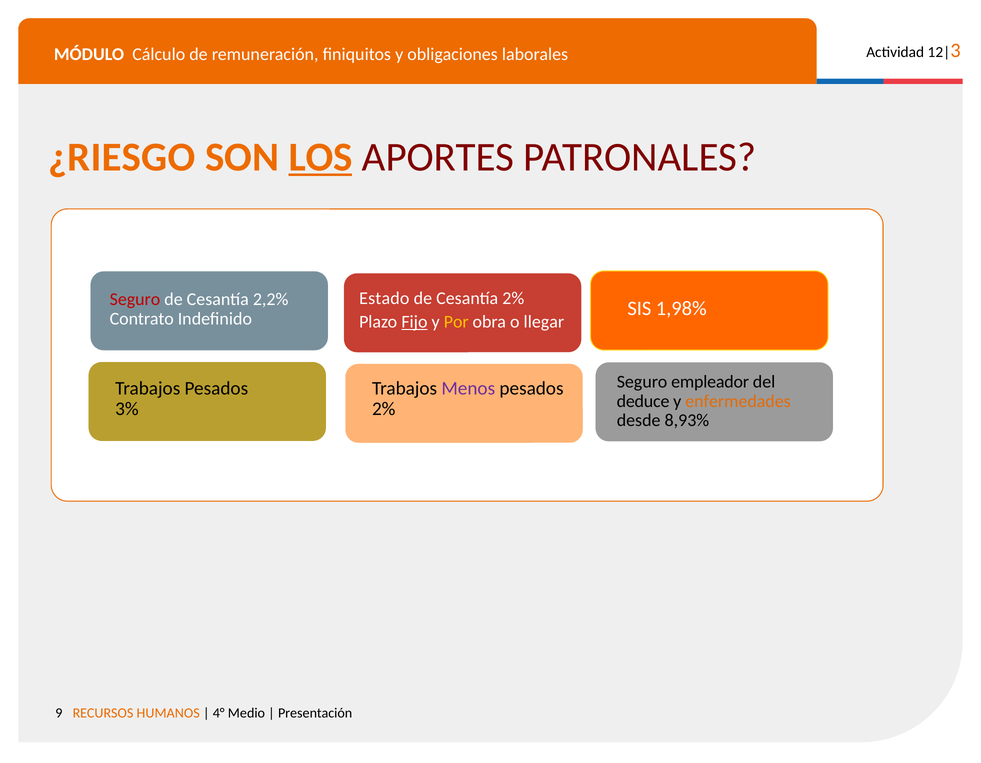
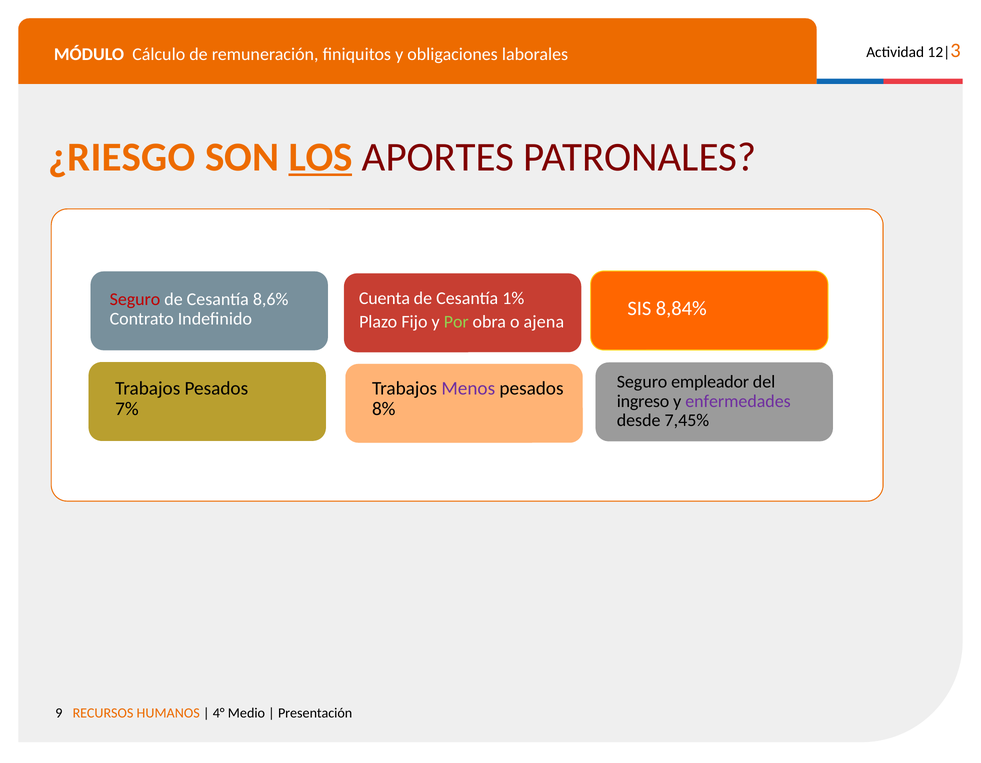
Estado: Estado -> Cuenta (384, 298)
Cesantía 2%: 2% -> 1% (513, 298)
2,2%: 2,2% -> 8,6% (271, 299)
1,98%: 1,98% -> 8,84% (681, 309)
Fijo underline: present -> none (414, 322)
Por colour: yellow -> light green (456, 322)
llegar: llegar -> ajena (544, 322)
deduce: deduce -> ingreso (643, 401)
enfermedades colour: orange -> purple (738, 401)
3%: 3% -> 7% (127, 409)
2%: 2% -> 8% (384, 409)
8,93%: 8,93% -> 7,45% (687, 420)
